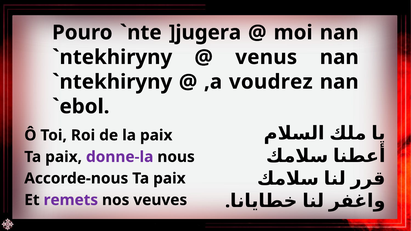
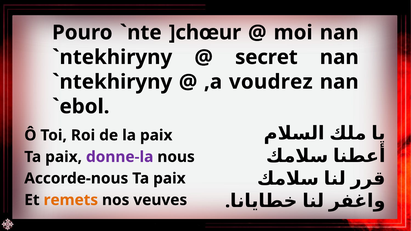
]jugera: ]jugera -> ]chœur (205, 33)
venus: venus -> secret (266, 57)
remets colour: purple -> orange (71, 200)
